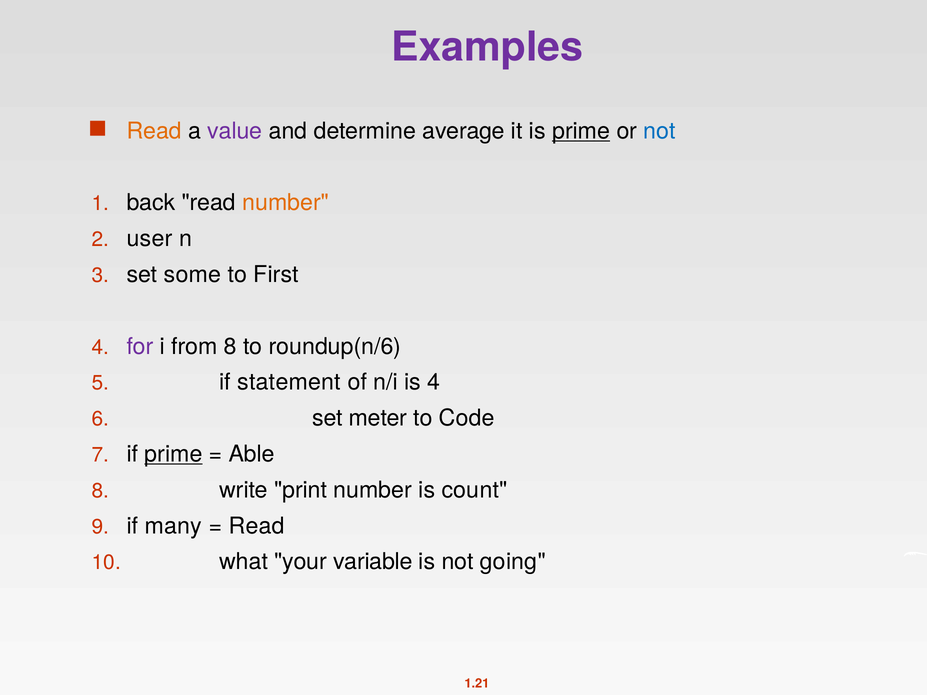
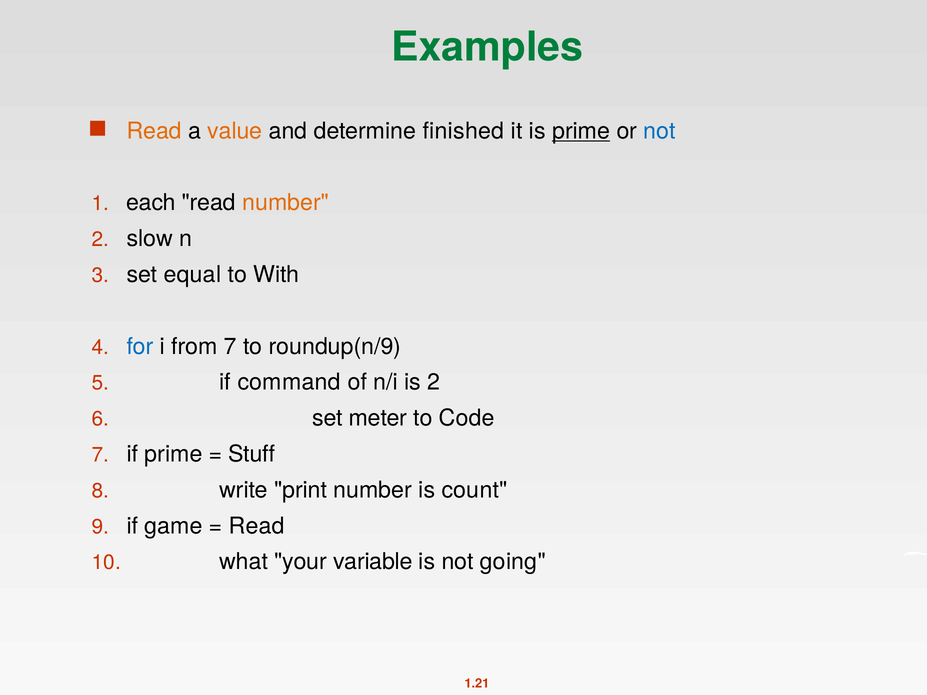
Examples colour: purple -> green (487, 47)
value colour: purple -> orange (235, 131)
average: average -> finished (463, 131)
back: back -> each (151, 203)
user: user -> slow (150, 239)
some: some -> equal (192, 275)
First: First -> With (276, 275)
for colour: purple -> blue (140, 347)
from 8: 8 -> 7 (230, 347)
roundup(n/6: roundup(n/6 -> roundup(n/9 (335, 347)
statement: statement -> command (289, 382)
is 4: 4 -> 2 (434, 382)
prime underline: present -> none (173, 454)
Able: Able -> Stuff (252, 454)
many: many -> game (173, 526)
